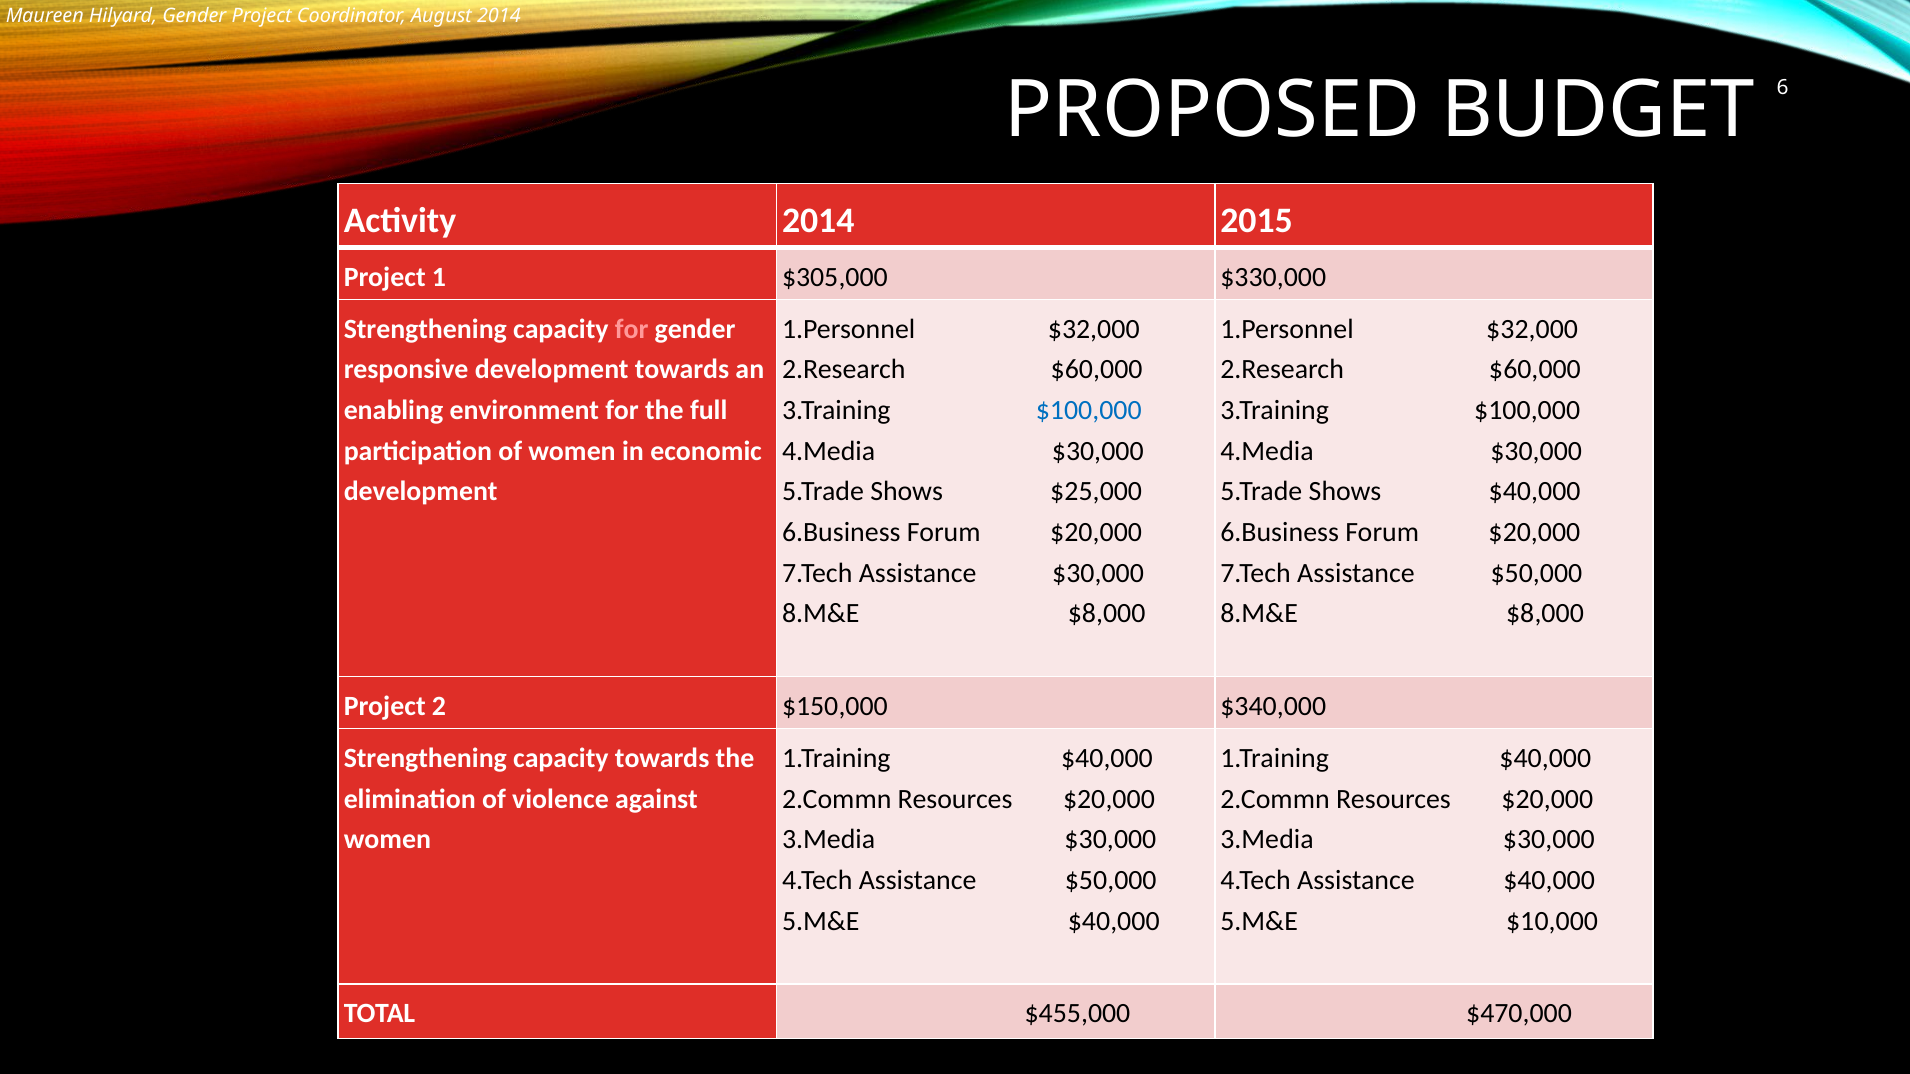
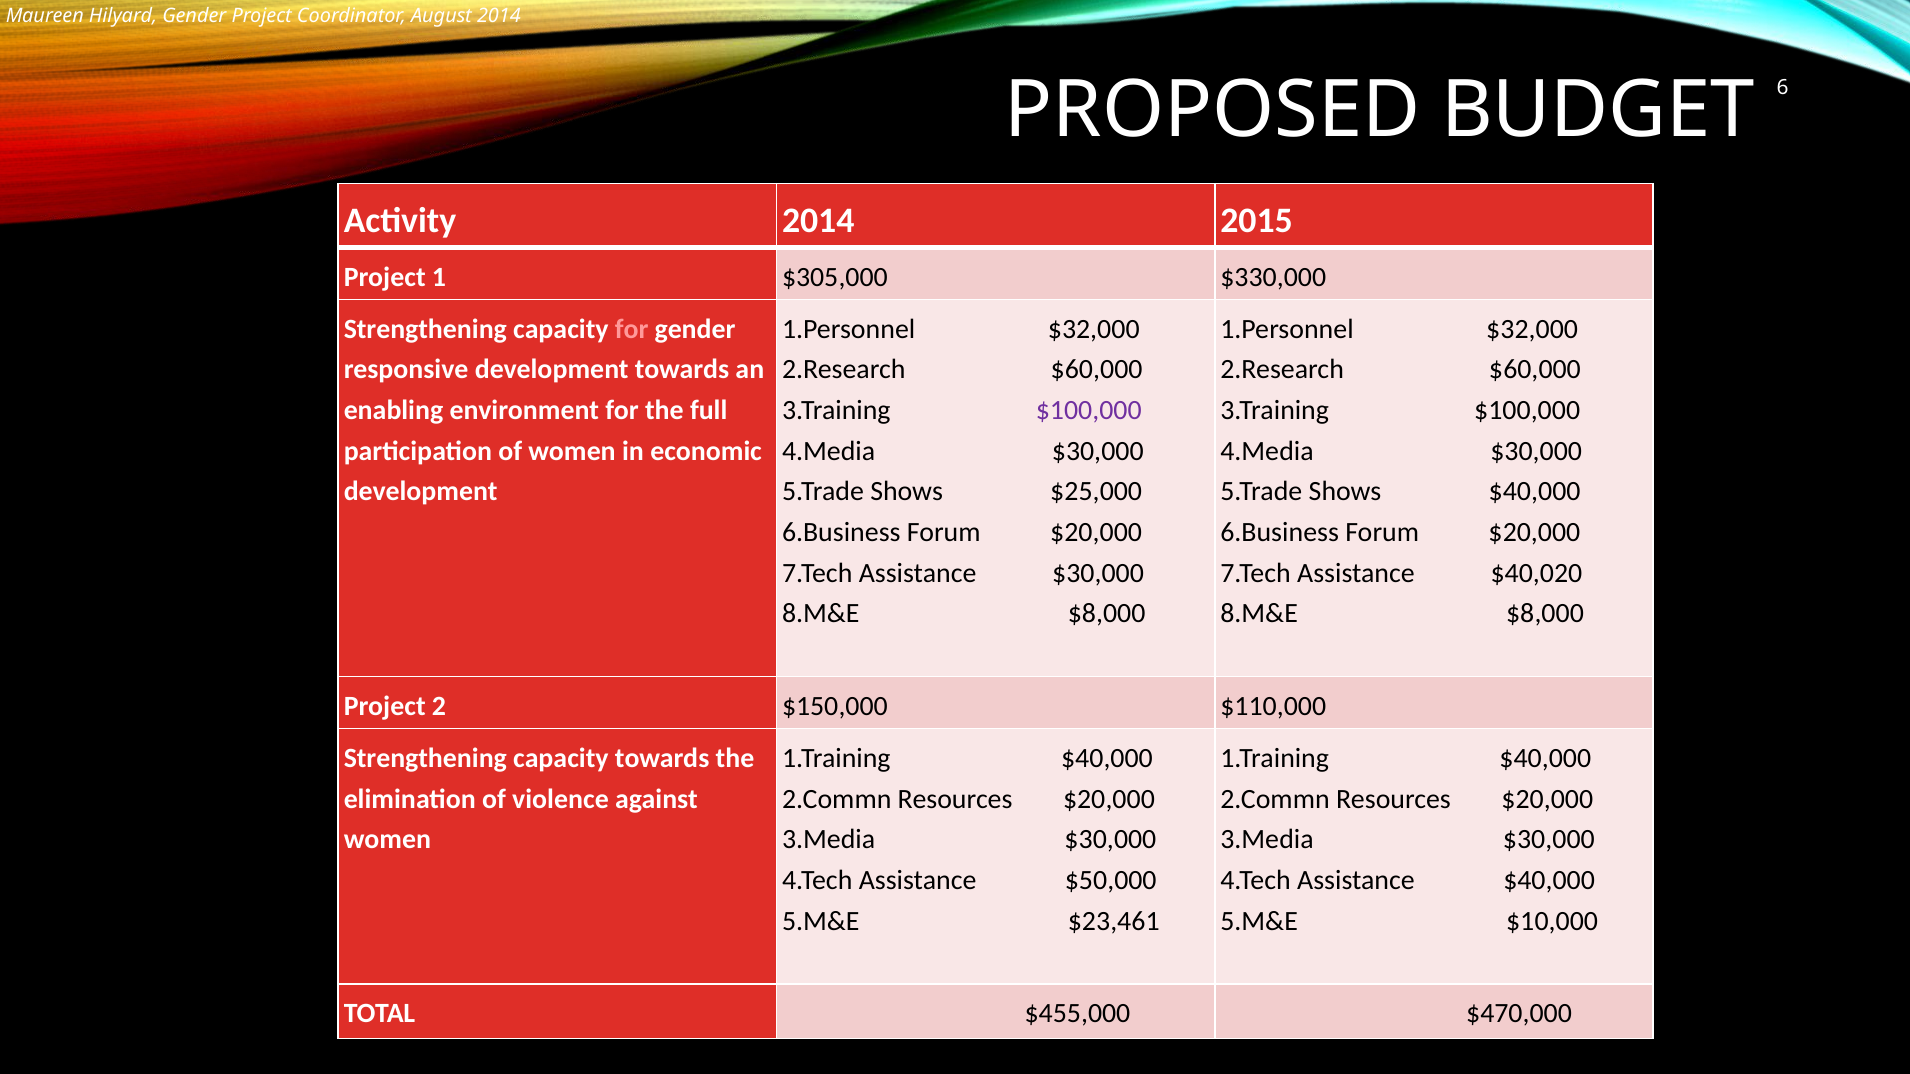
$100,000 colour: blue -> purple (1089, 411)
7.Tech Assistance $50,000: $50,000 -> $40,020 (1536, 573)
$340,000: $340,000 -> $110,000 (1273, 706)
5.M&E $40,000: $40,000 -> $23,461 (1114, 921)
